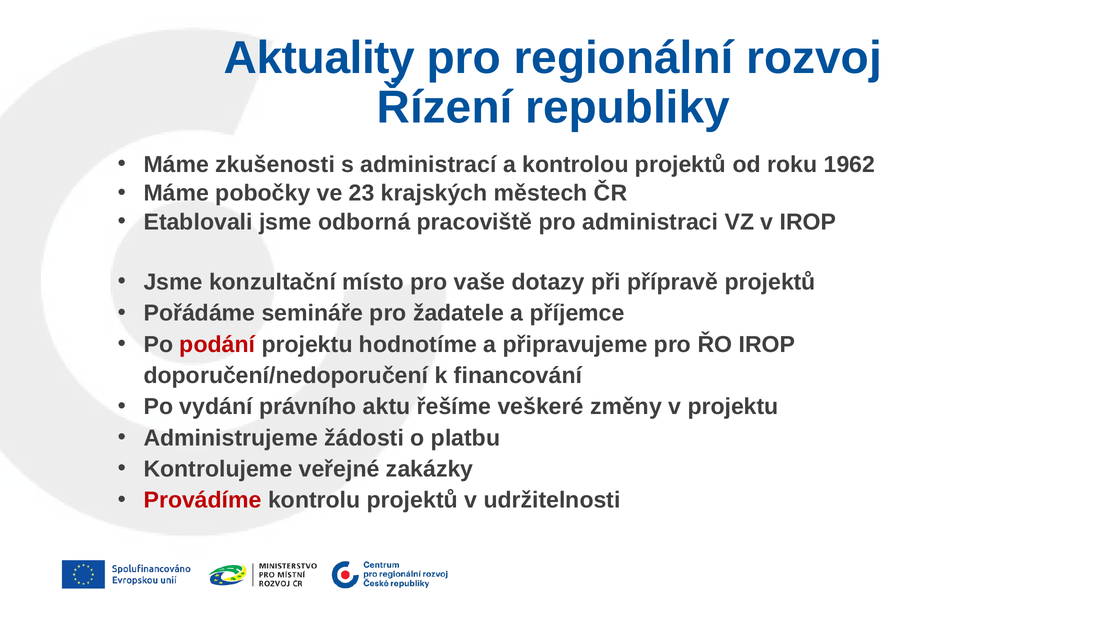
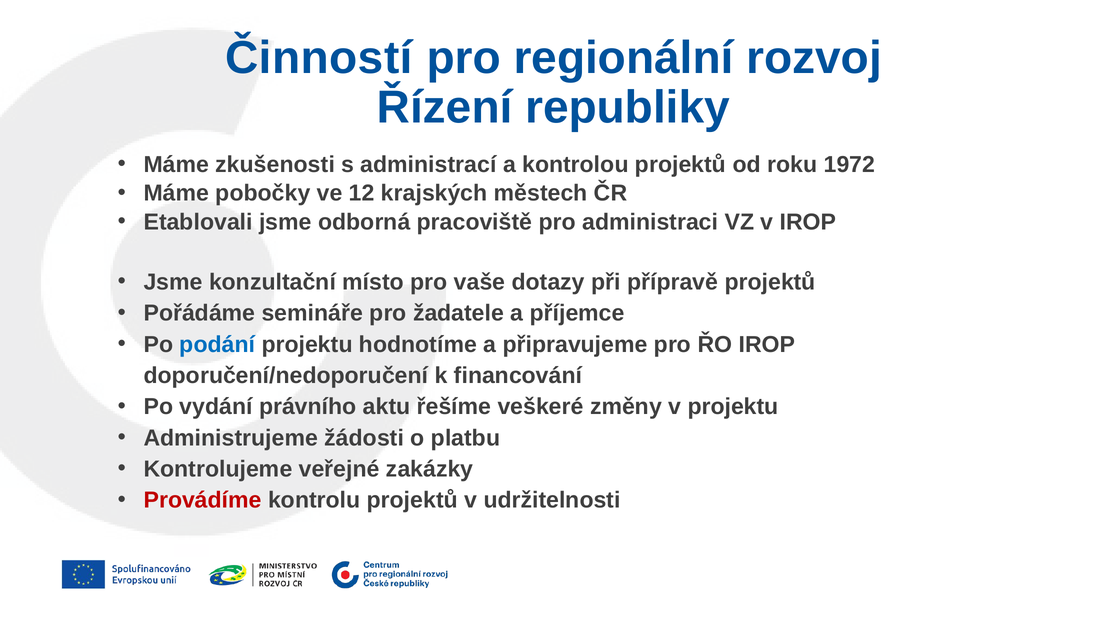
Aktuality: Aktuality -> Činností (319, 58)
1962: 1962 -> 1972 (849, 164)
23: 23 -> 12 (362, 193)
podání colour: red -> blue (217, 344)
